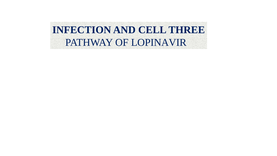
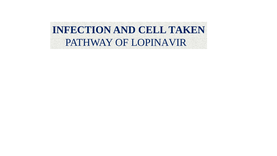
THREE: THREE -> TAKEN (187, 30)
